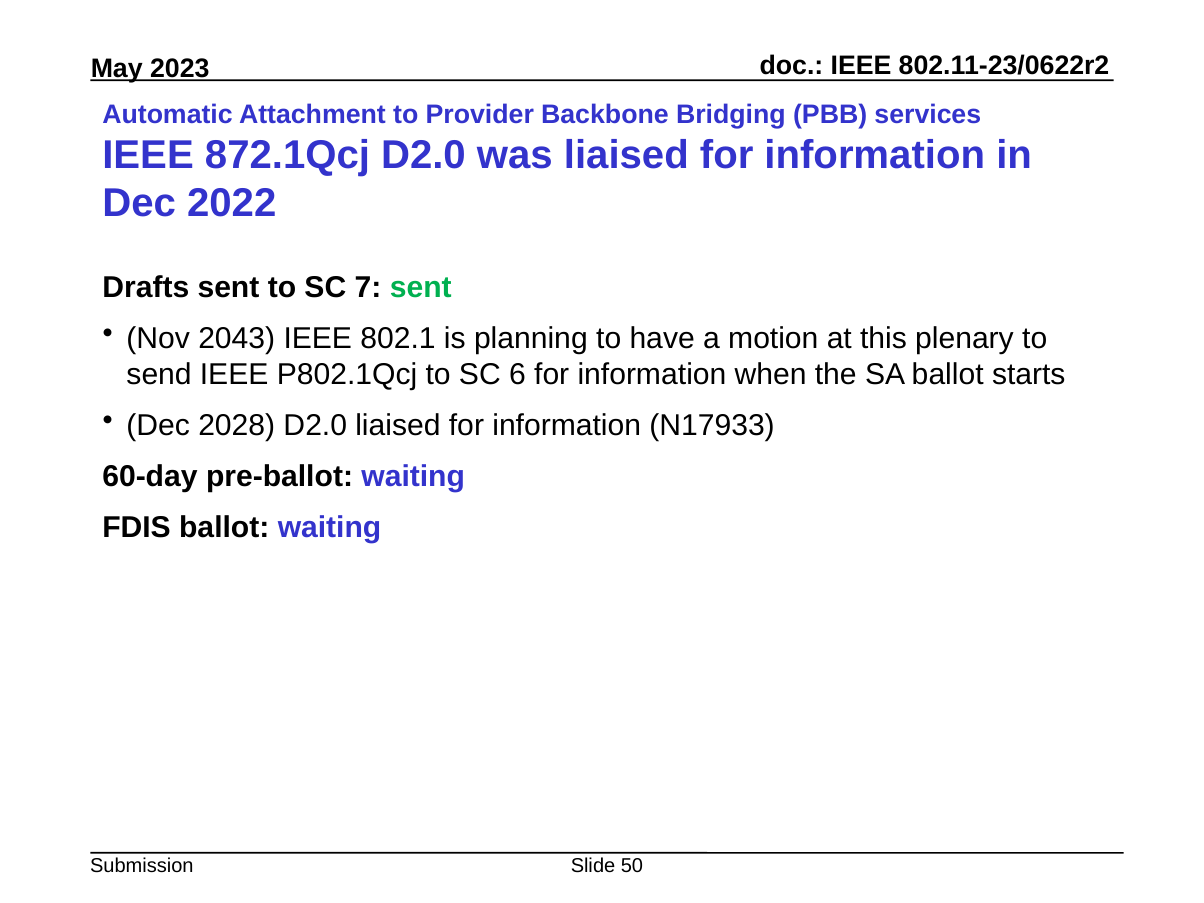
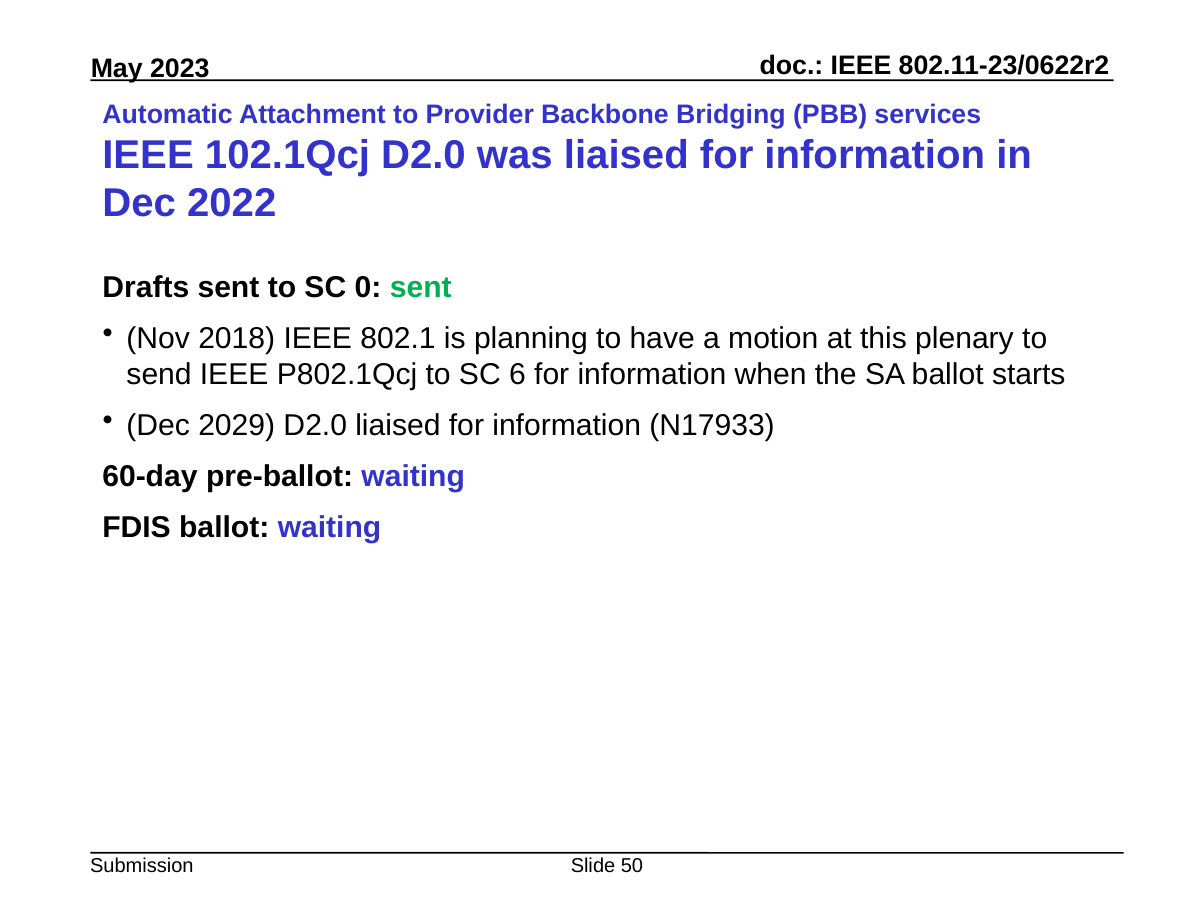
872.1Qcj: 872.1Qcj -> 102.1Qcj (287, 155)
7: 7 -> 0 (368, 287)
2043: 2043 -> 2018 (237, 338)
2028: 2028 -> 2029 (237, 426)
